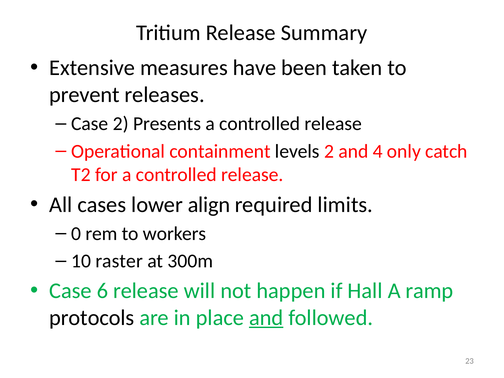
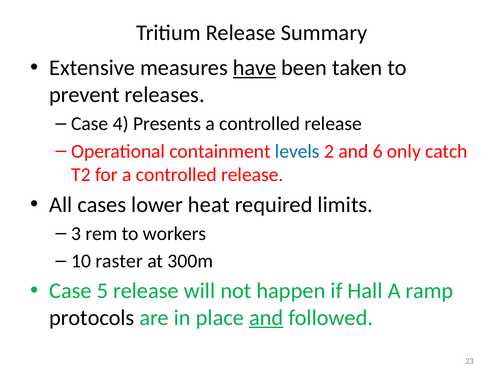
have underline: none -> present (255, 68)
Case 2: 2 -> 4 (121, 124)
levels colour: black -> blue (297, 151)
4: 4 -> 6 (378, 151)
align: align -> heat (209, 205)
0: 0 -> 3 (76, 234)
6: 6 -> 5 (102, 291)
